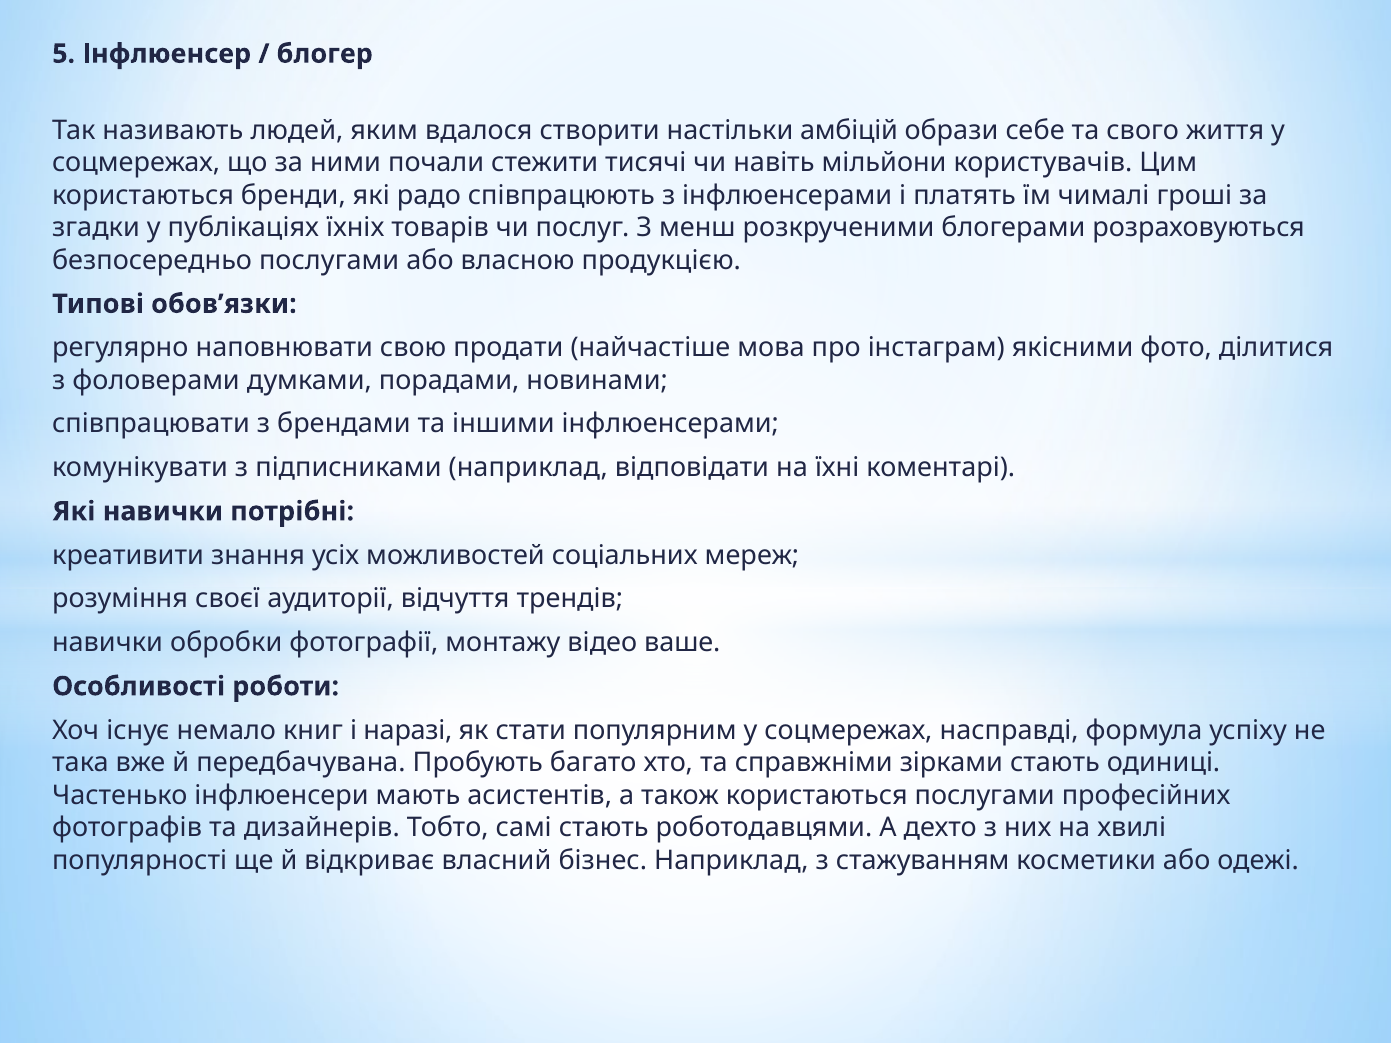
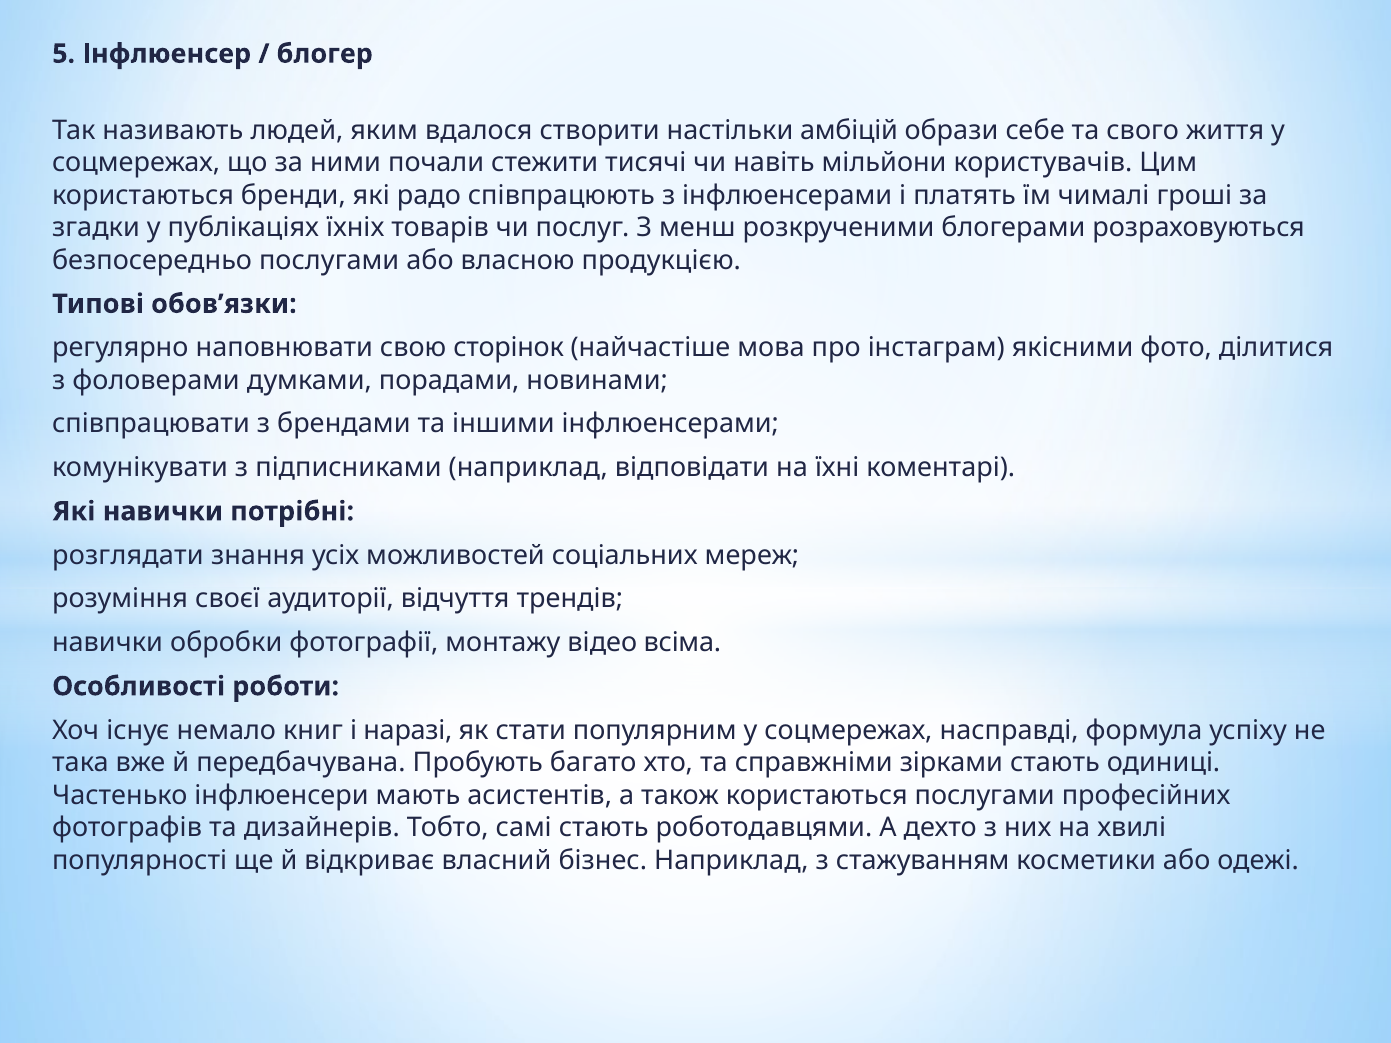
продати: продати -> сторінок (509, 348)
креативити: креативити -> розглядати (128, 555)
ваше: ваше -> всіма (682, 643)
